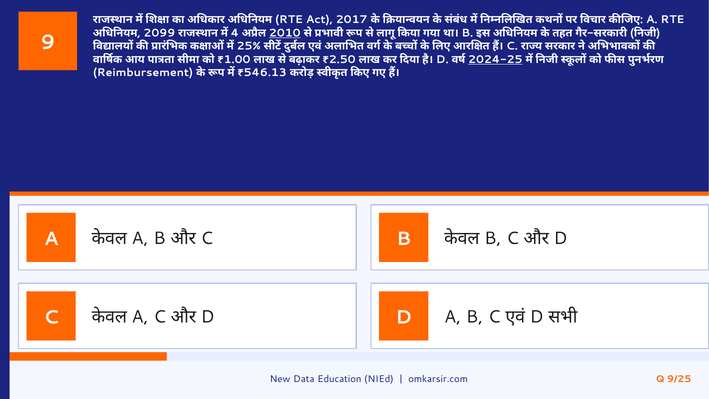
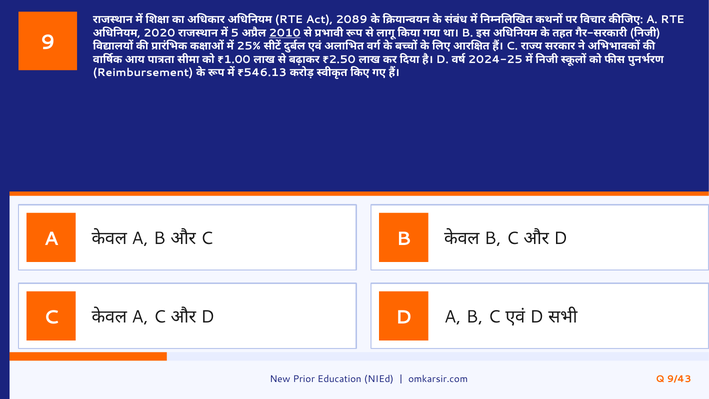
2017: 2017 -> 2089 (352, 20)
2099: 2099 -> 2020 (159, 33)
4: 4 -> 5 (235, 33)
2024-25 underline: present -> none (495, 59)
Data: Data -> Prior (304, 379)
9/25: 9/25 -> 9/43 (679, 379)
